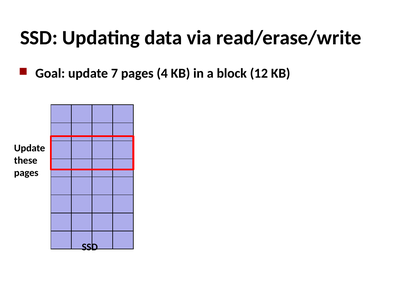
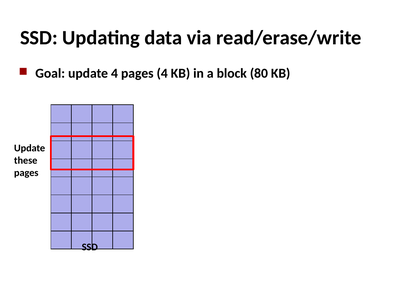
update 7: 7 -> 4 (114, 73)
12: 12 -> 80 (259, 73)
